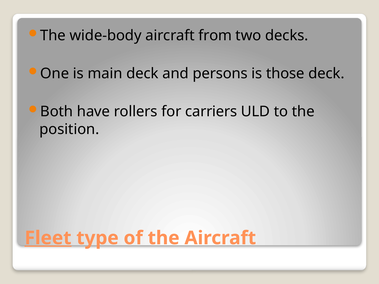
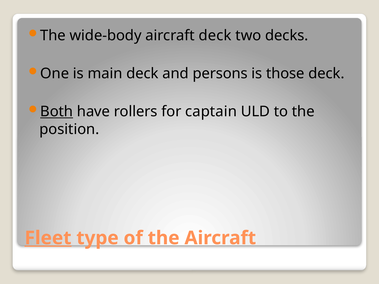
aircraft from: from -> deck (215, 36)
Both underline: none -> present (57, 112)
carriers: carriers -> captain (211, 112)
